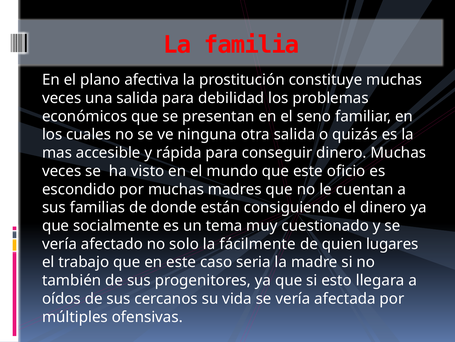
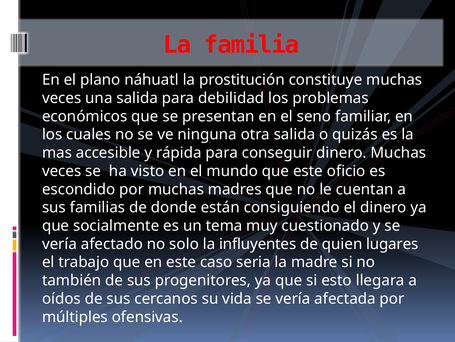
afectiva: afectiva -> náhuatl (152, 80)
fácilmente: fácilmente -> influyentes (258, 244)
